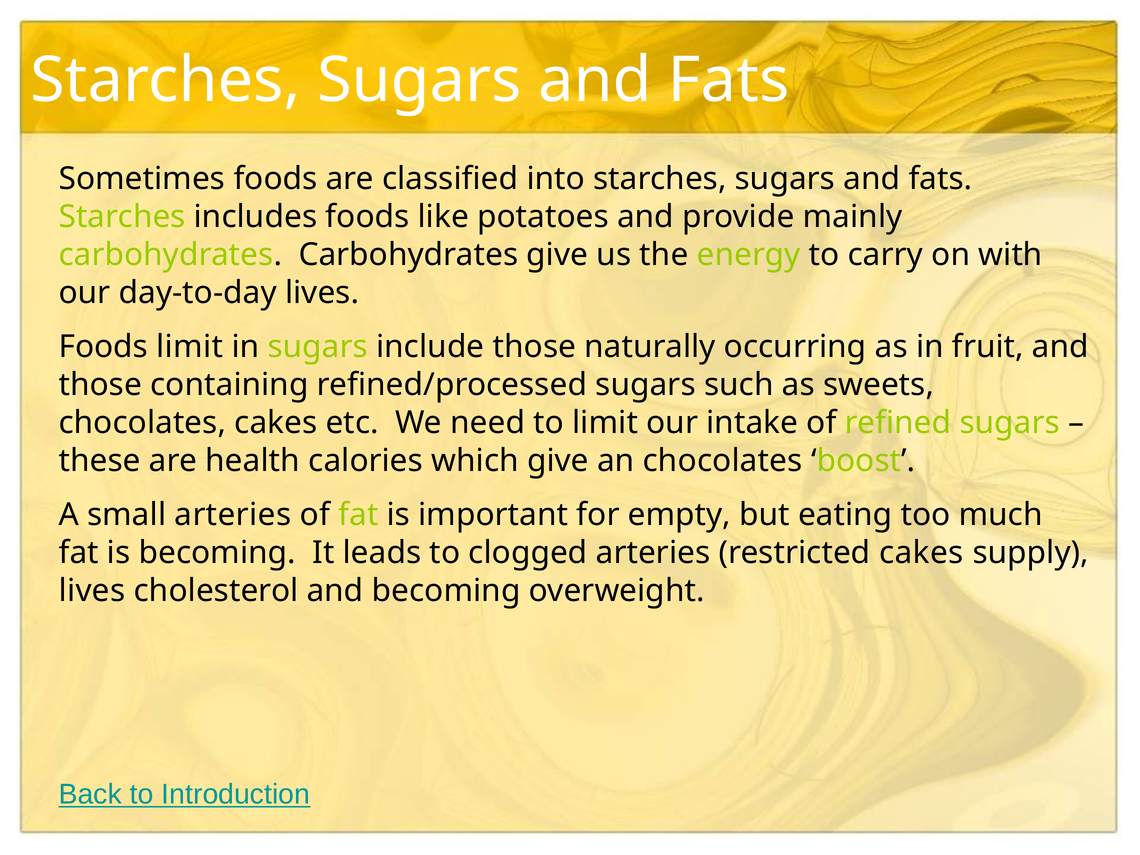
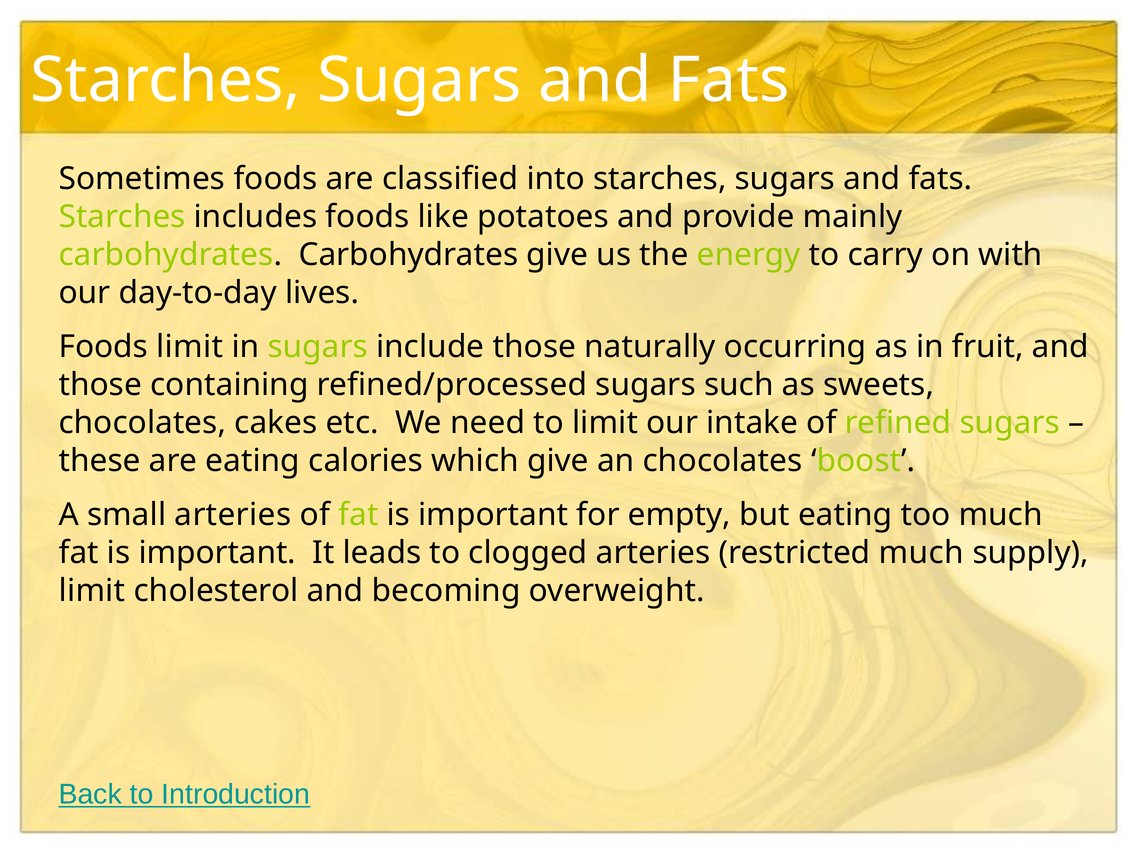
are health: health -> eating (253, 461)
becoming: becoming -> important (217, 553)
restricted cakes: cakes -> much (921, 553)
lives: lives -> limit (92, 591)
